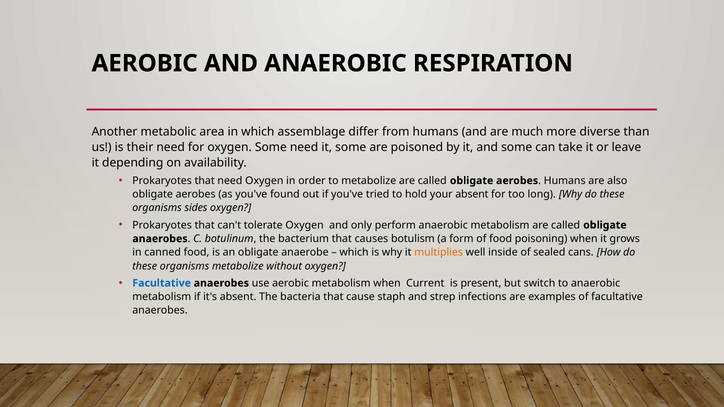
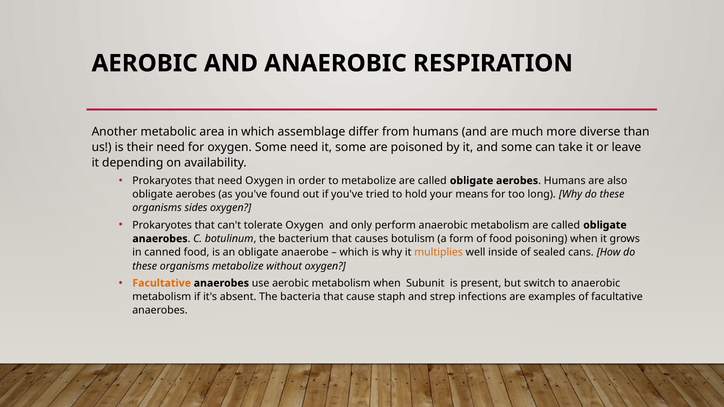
your absent: absent -> means (472, 194)
Facultative colour: blue -> orange (162, 283)
Current: Current -> Subunit (425, 283)
